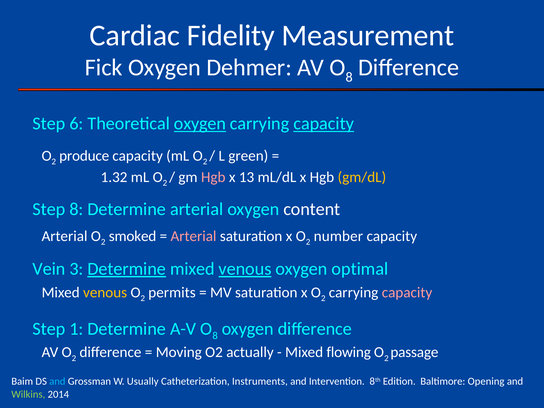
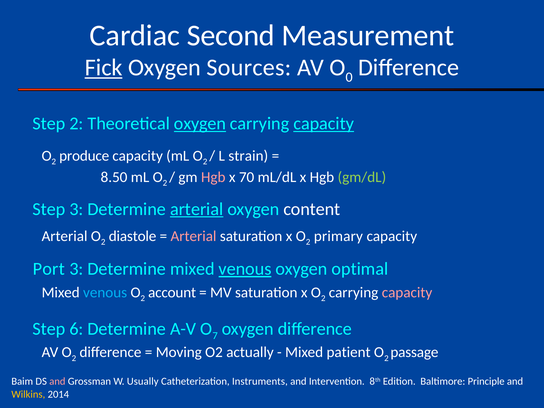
Fidelity: Fidelity -> Second (231, 35)
Fick underline: none -> present (104, 68)
Dehmer: Dehmer -> Sources (249, 68)
8: 8 -> 0 (349, 77)
Step 6: 6 -> 2 (76, 124)
green: green -> strain (248, 156)
1.32: 1.32 -> 8.50 (114, 177)
13: 13 -> 70 (247, 177)
gm/dL colour: yellow -> light green (362, 177)
Step 8: 8 -> 3 (76, 209)
arterial underline: none -> present (197, 209)
smoked: smoked -> diastole (133, 236)
number: number -> primary (338, 236)
Vein: Vein -> Port (49, 269)
Determine underline: present -> none (127, 269)
venous colour: yellow -> light blue (105, 292)
permits: permits -> account (172, 292)
1: 1 -> 6 (76, 329)
8: 8 -> 7 (215, 336)
flowing: flowing -> patient (349, 352)
and colour: light blue -> pink (57, 381)
Opening: Opening -> Principle (486, 381)
Wilkins colour: light green -> yellow (28, 394)
